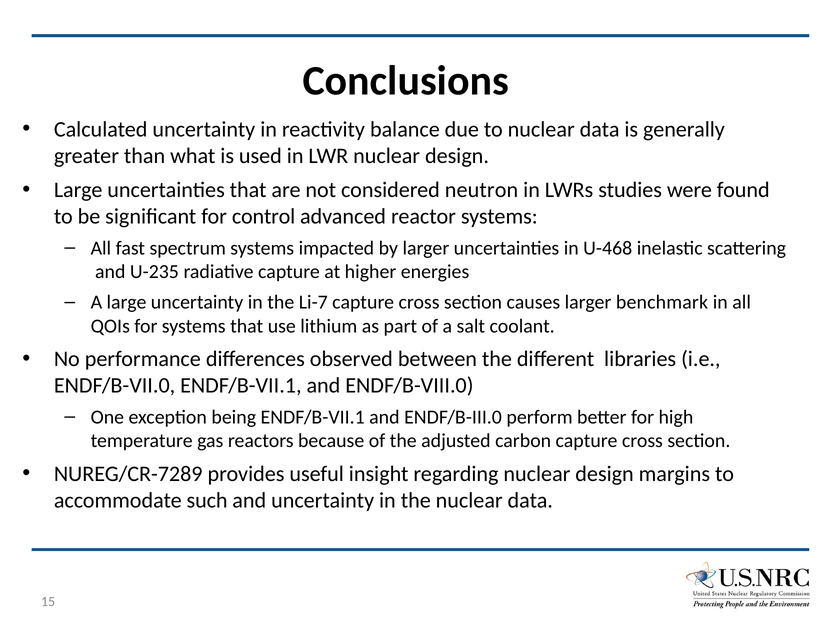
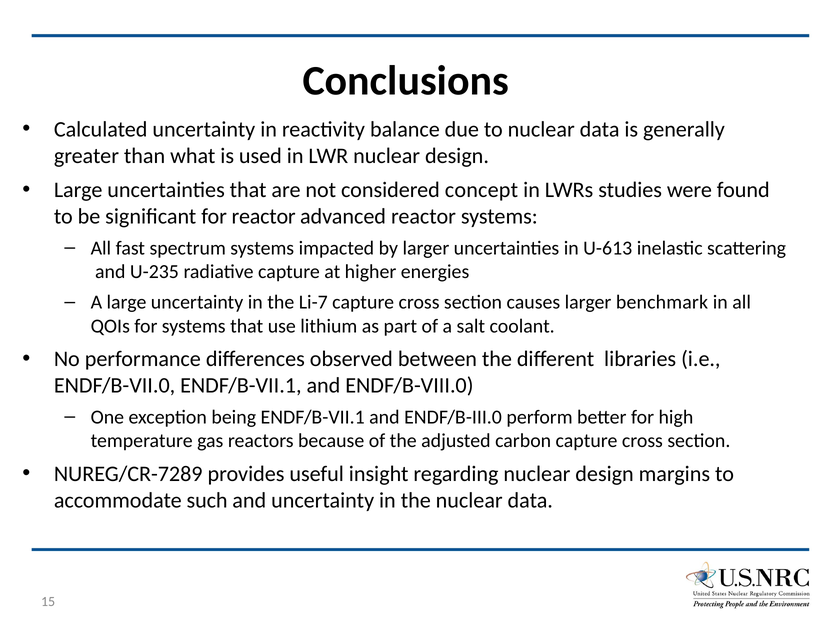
neutron: neutron -> concept (481, 190)
for control: control -> reactor (264, 217)
U-468: U-468 -> U-613 (608, 248)
